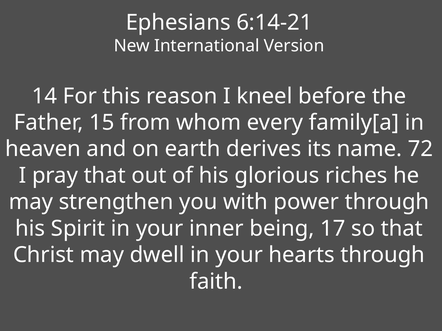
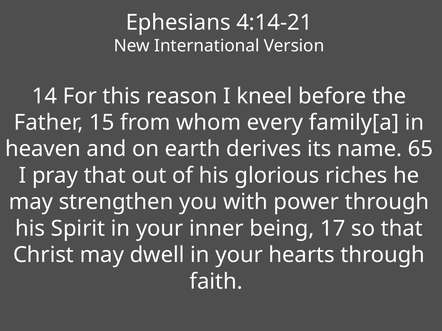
6:14-21: 6:14-21 -> 4:14-21 (274, 23)
72: 72 -> 65 (420, 149)
